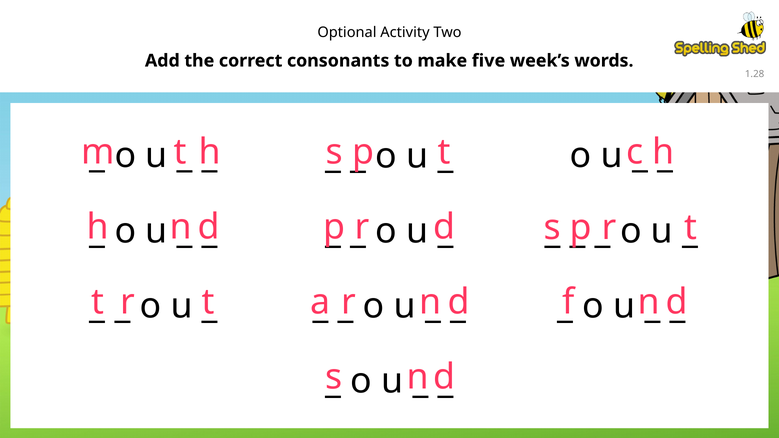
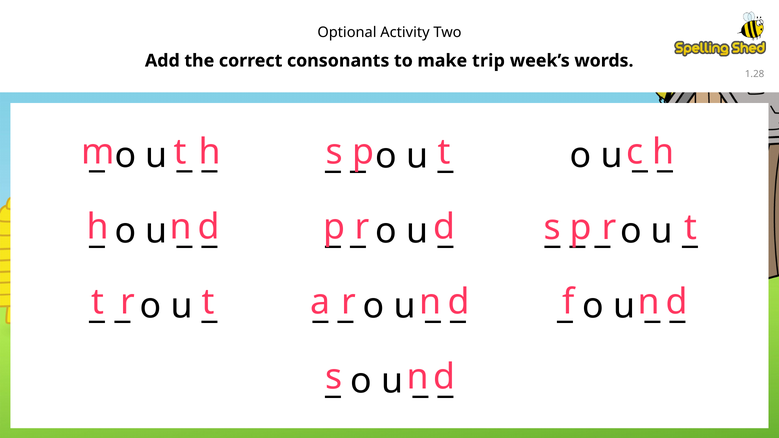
five: five -> trip (488, 61)
